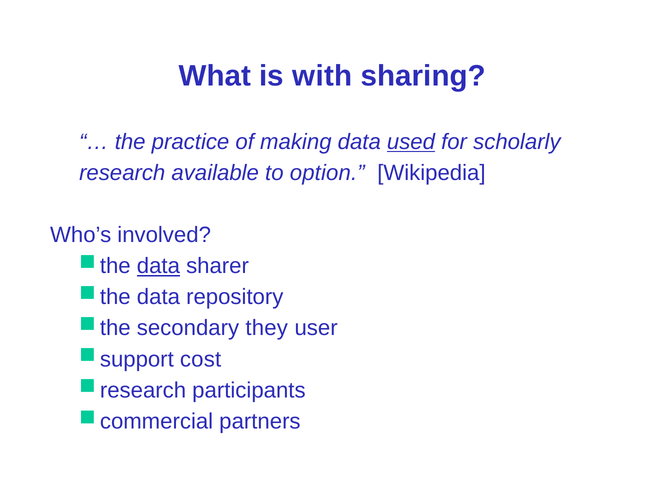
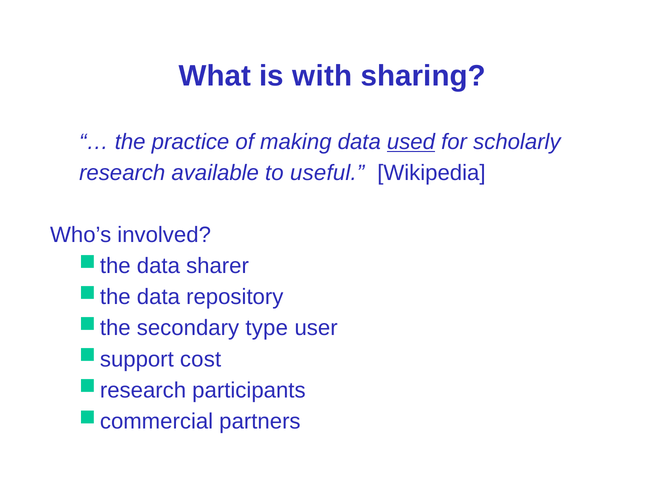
option: option -> useful (327, 173)
data underline: present -> none (158, 266)
they: they -> type (267, 328)
